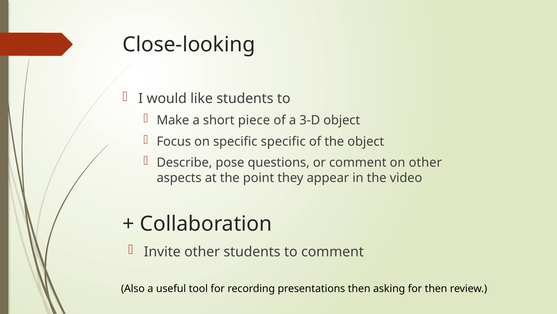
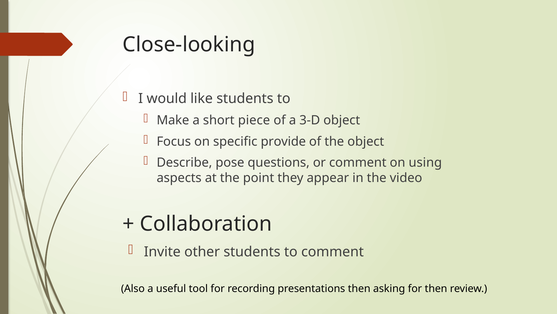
specific specific: specific -> provide (283, 141)
on other: other -> using (425, 162)
